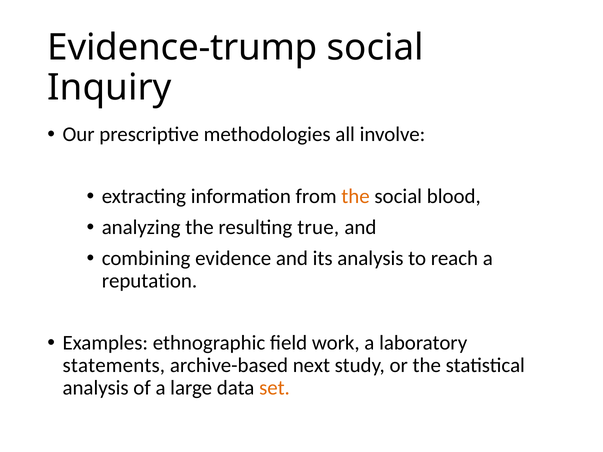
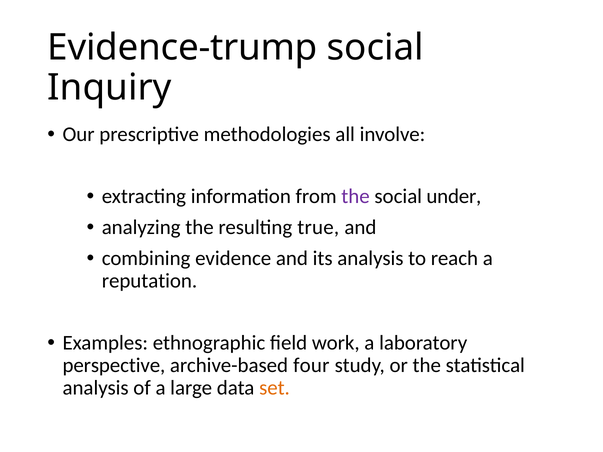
the colour: orange -> purple (356, 197)
blood: blood -> under (454, 197)
statements: statements -> perspective (114, 366)
next: next -> four (311, 366)
